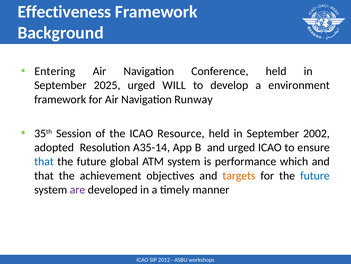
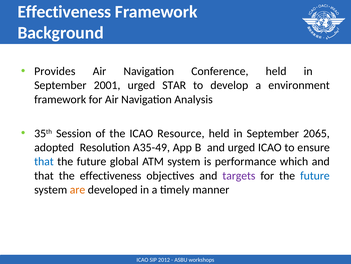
Entering: Entering -> Provides (55, 71)
2025: 2025 -> 2001 (107, 85)
WILL: WILL -> STAR (174, 85)
Runway: Runway -> Analysis (194, 99)
2002: 2002 -> 2065 (316, 133)
A35-14: A35-14 -> A35-49 (151, 147)
the achievement: achievement -> effectiveness (111, 175)
targets colour: orange -> purple (239, 175)
are colour: purple -> orange (78, 189)
